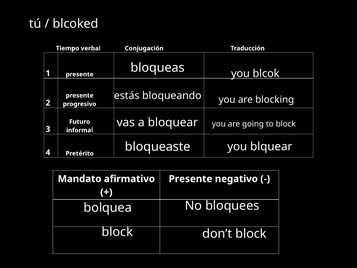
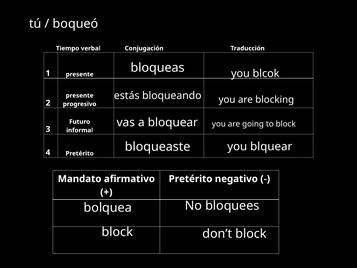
blcoked: blcoked -> boqueó (75, 24)
Presente: Presente -> Pretérito (191, 179)
